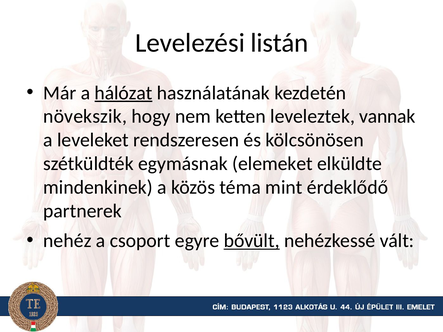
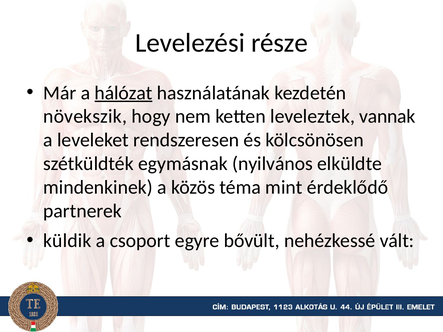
listán: listán -> része (280, 43)
elemeket: elemeket -> nyilvános (272, 164)
nehéz: nehéz -> küldik (67, 241)
bővült underline: present -> none (252, 241)
